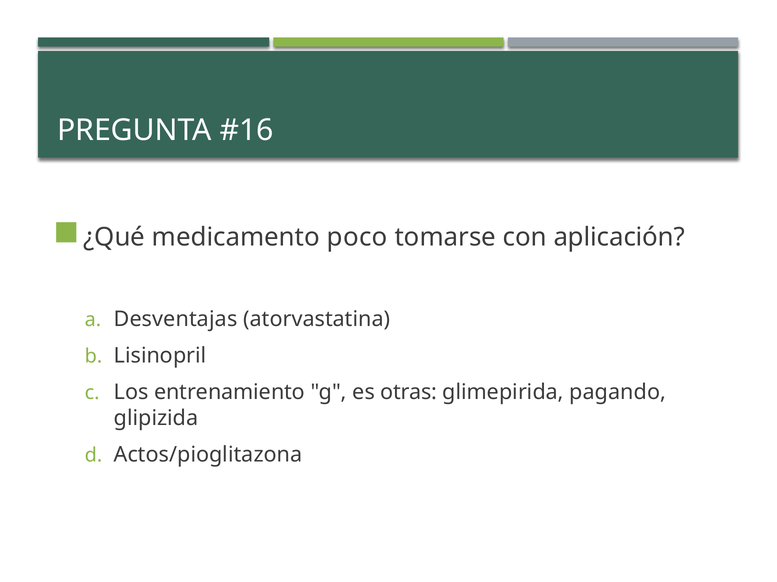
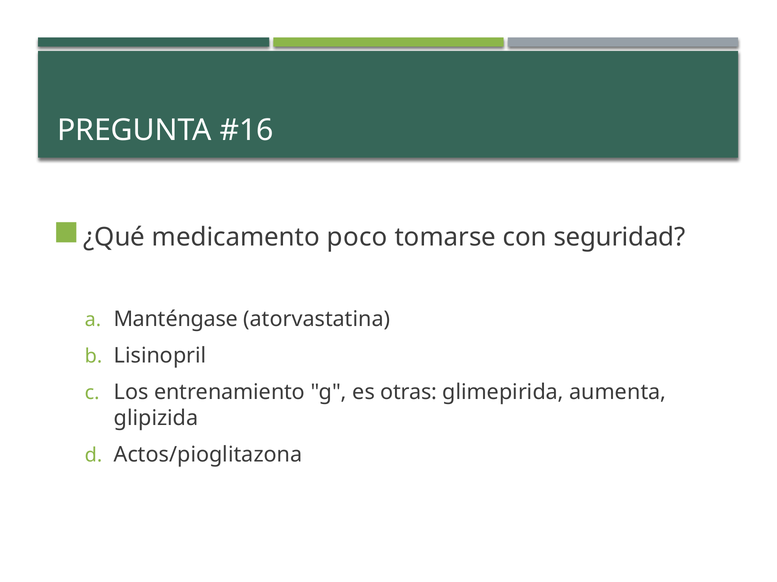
aplicación: aplicación -> seguridad (619, 238)
Desventajas: Desventajas -> Manténgase (176, 319)
pagando: pagando -> aumenta (618, 393)
